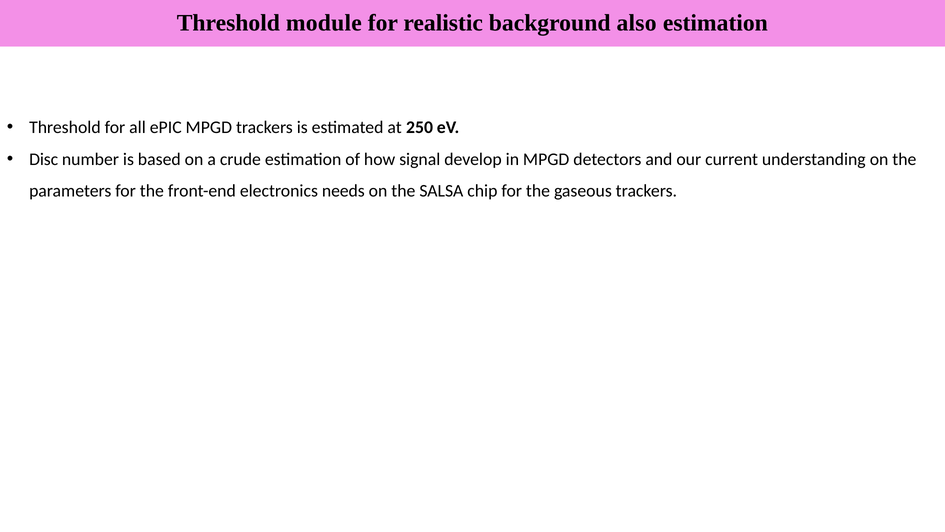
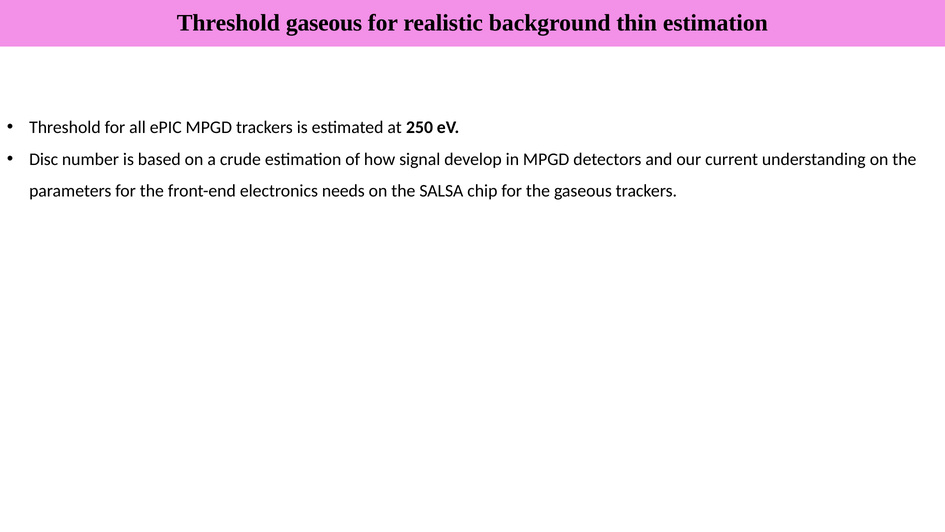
Threshold module: module -> gaseous (324, 23)
also: also -> thin (637, 23)
